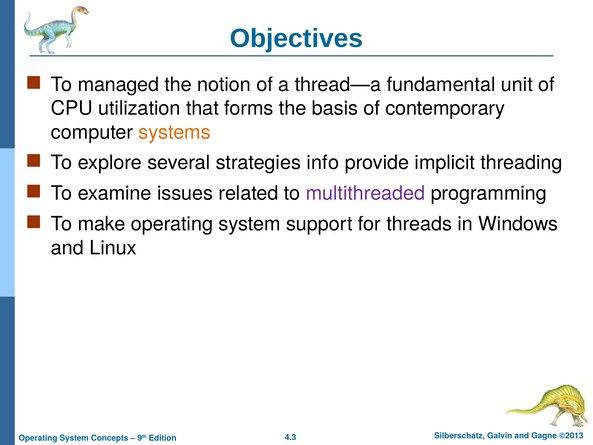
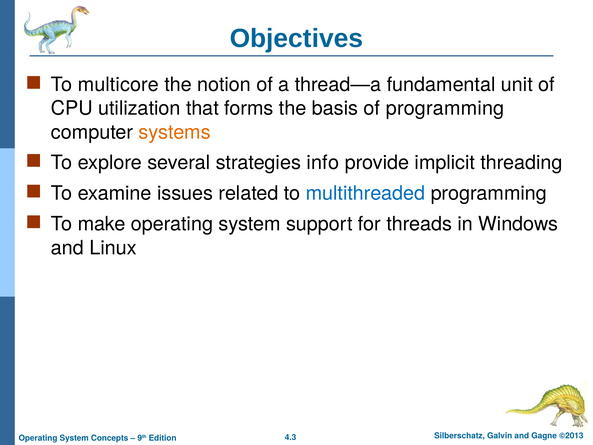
managed: managed -> multicore (118, 85)
of contemporary: contemporary -> programming (445, 108)
multithreaded colour: purple -> blue (366, 193)
